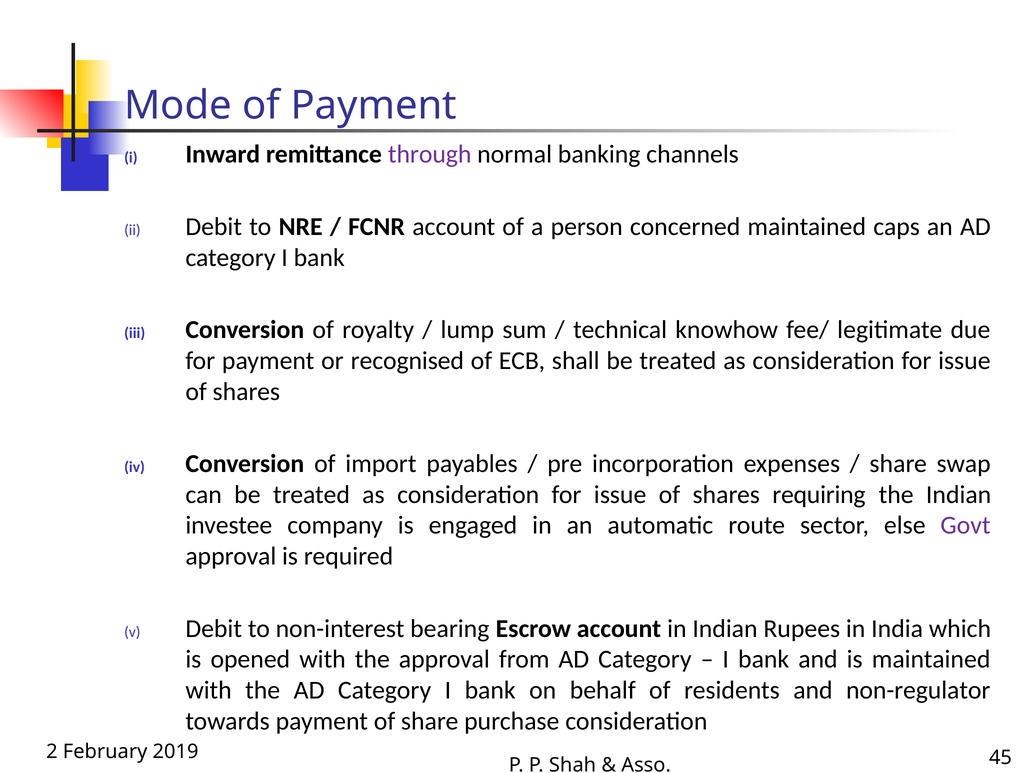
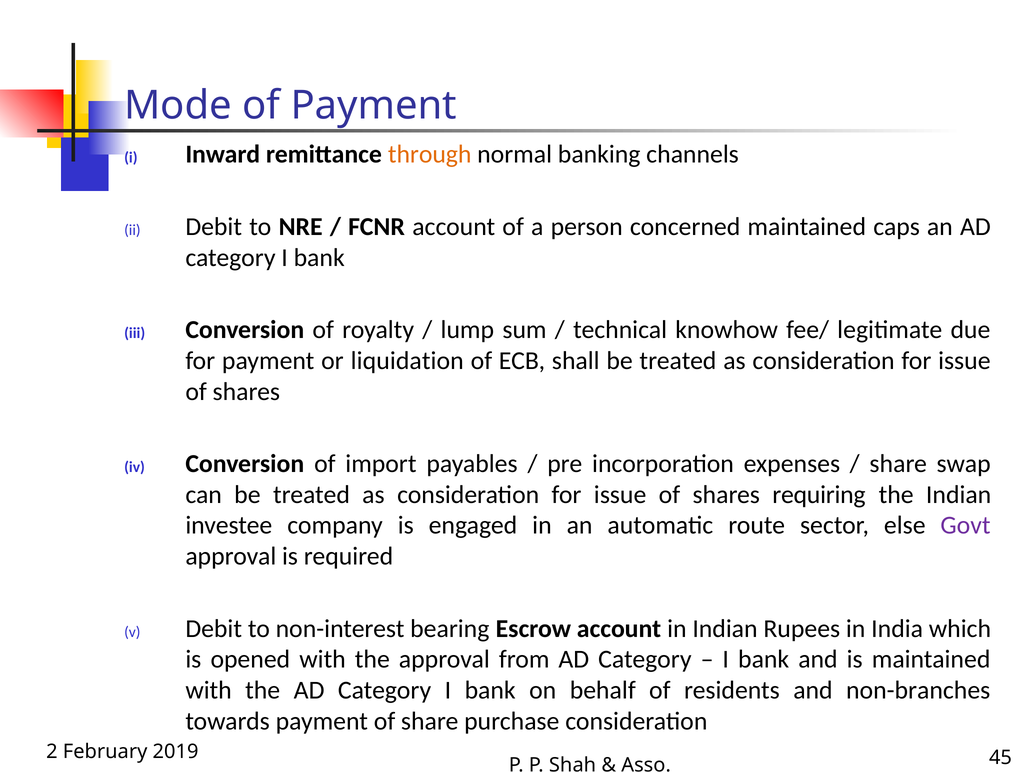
through colour: purple -> orange (430, 155)
recognised: recognised -> liquidation (407, 361)
non-regulator: non-regulator -> non-branches (918, 691)
